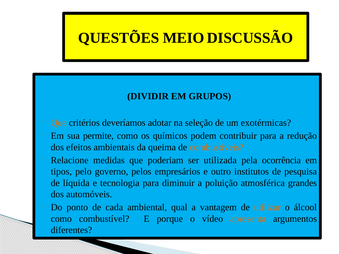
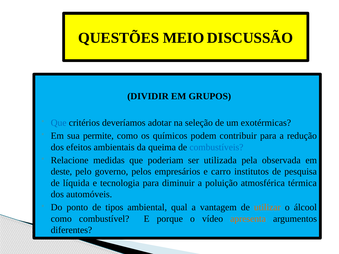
Que colour: orange -> blue (59, 123)
combustíveis colour: orange -> blue (216, 147)
ocorrência: ocorrência -> observada (281, 160)
tipos: tipos -> deste (61, 172)
outro: outro -> carro (221, 172)
grandes: grandes -> térmica (302, 183)
cada: cada -> tipos (114, 208)
